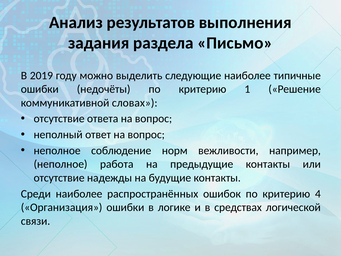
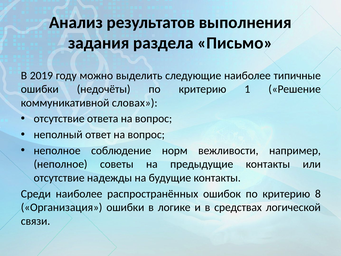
работа: работа -> советы (117, 164)
4: 4 -> 8 (318, 194)
